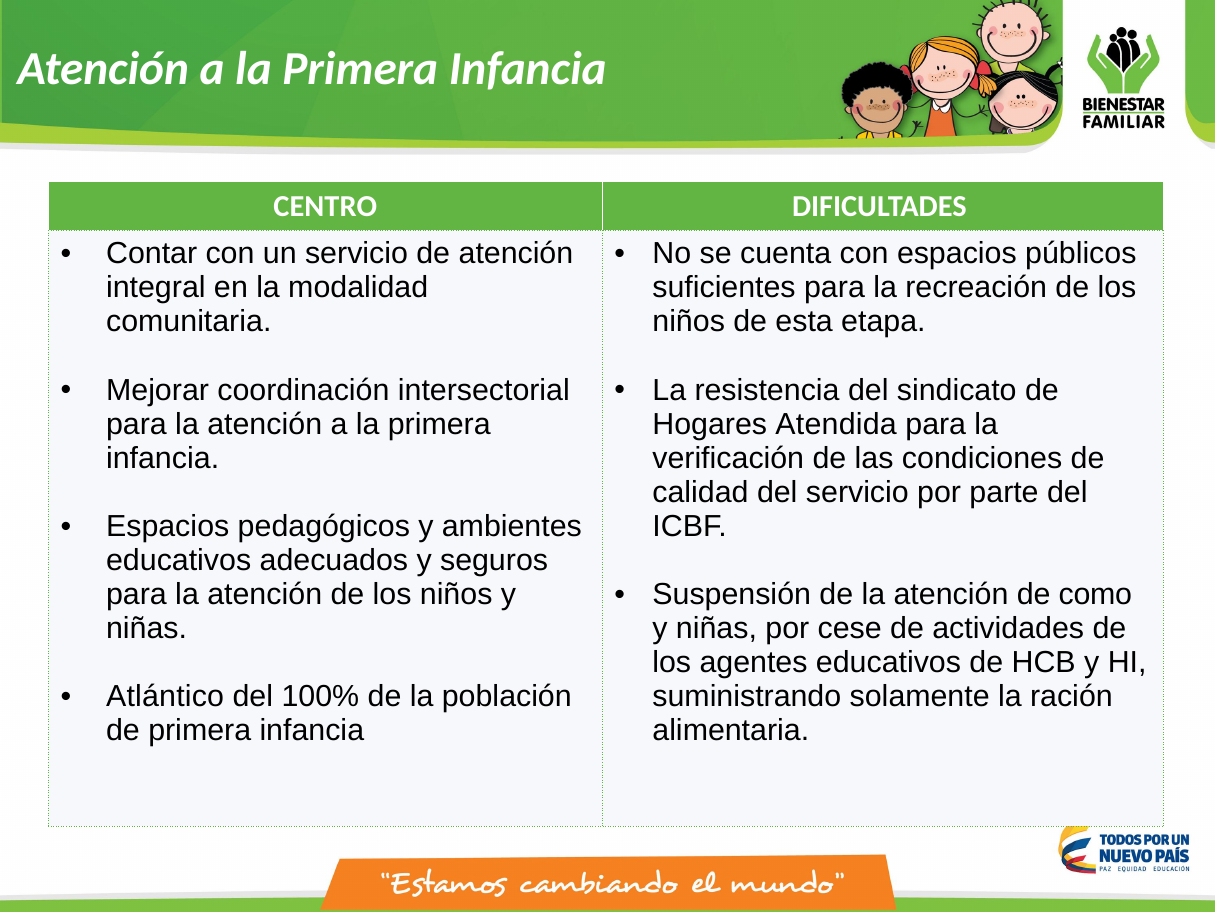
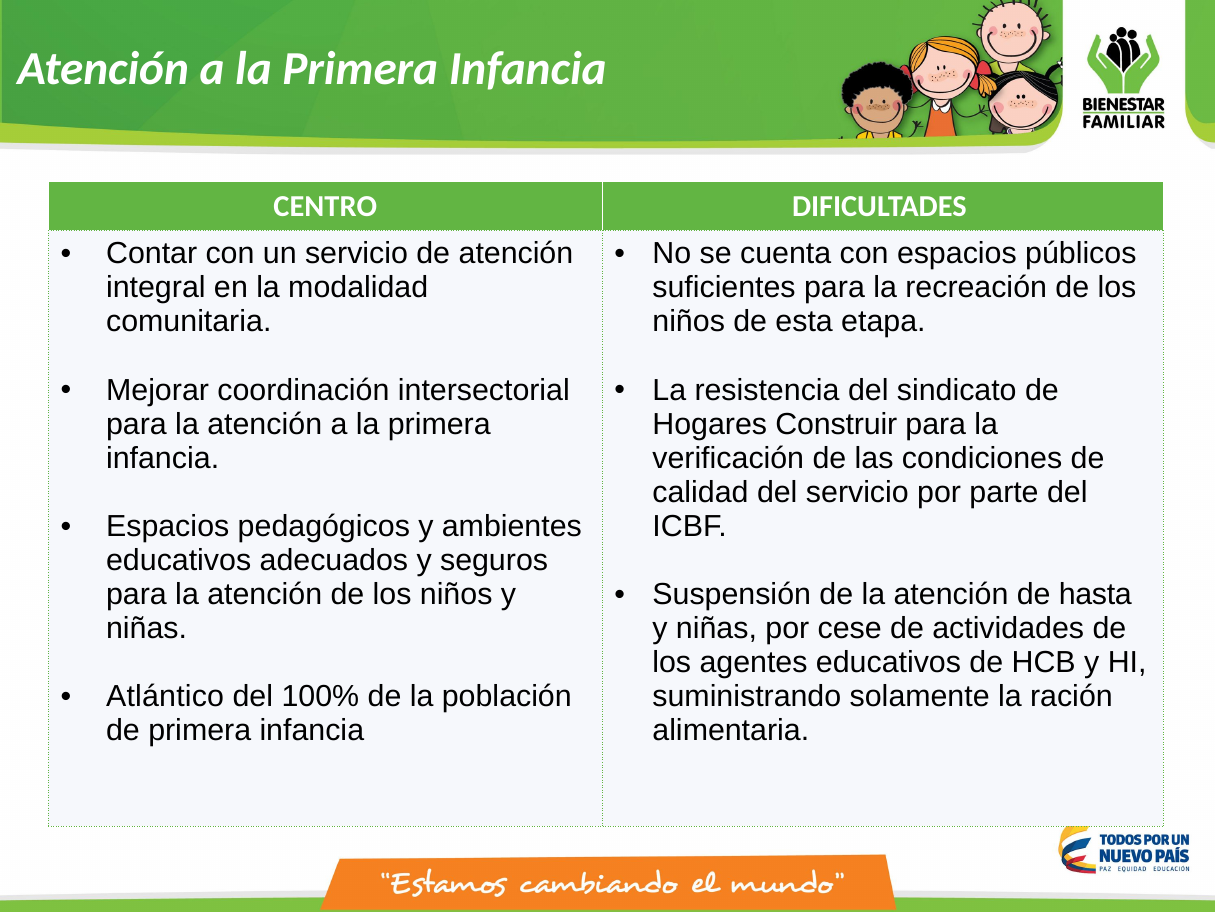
Atendida: Atendida -> Construir (836, 424)
como: como -> hasta (1095, 594)
